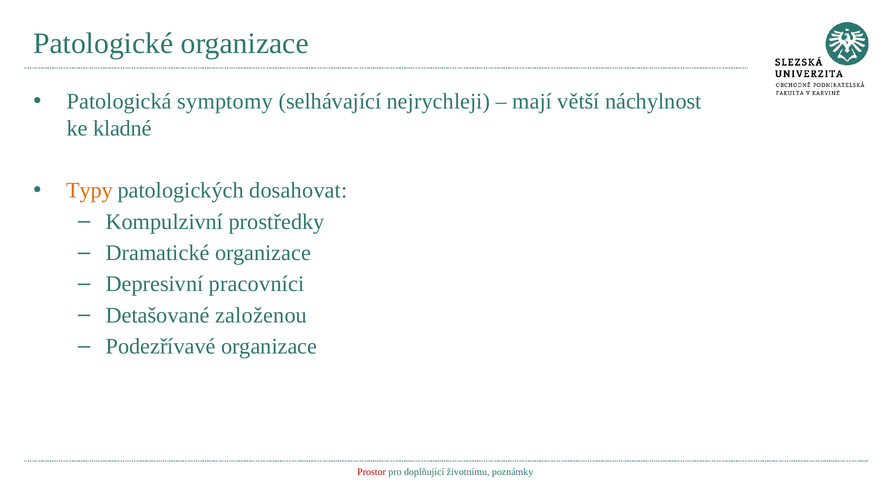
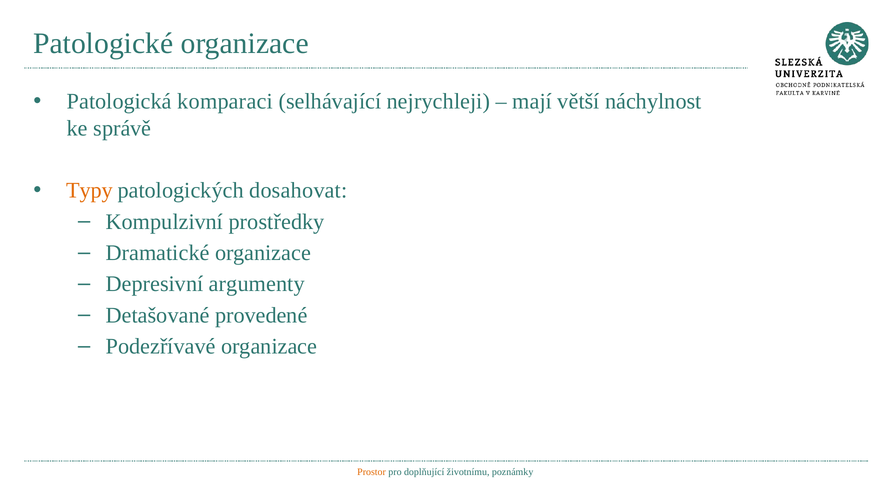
symptomy: symptomy -> komparaci (225, 102)
kladné: kladné -> správě (122, 128)
pracovníci: pracovníci -> argumenty (257, 284)
založenou: založenou -> provedené (261, 315)
Prostor colour: red -> orange (372, 472)
